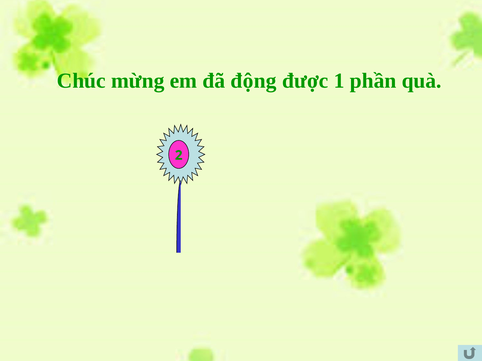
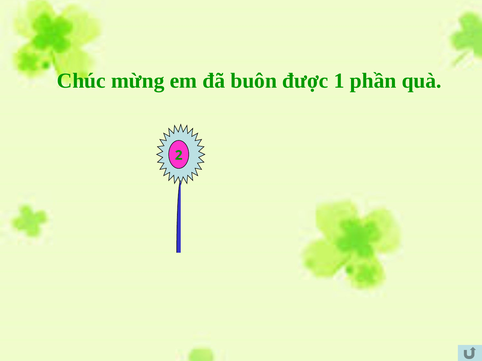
động: động -> buôn (254, 81)
